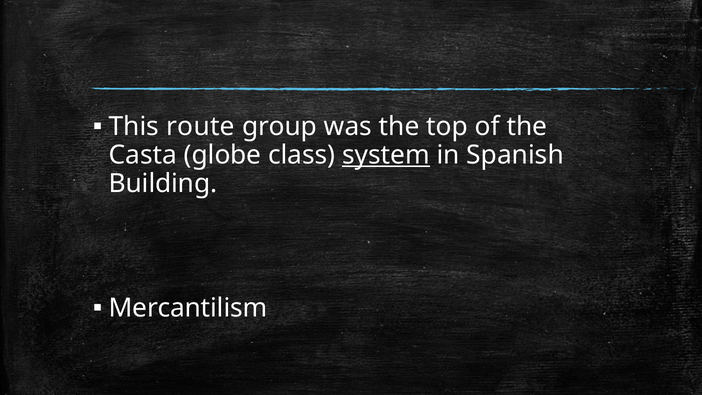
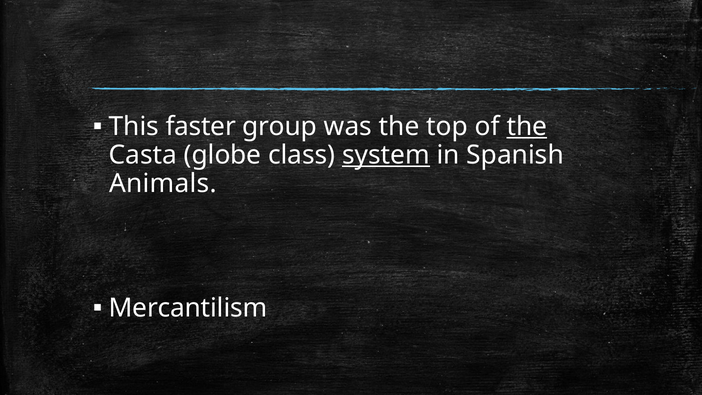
route: route -> faster (201, 126)
the underline: none -> present (527, 126)
Building: Building -> Animals (163, 183)
